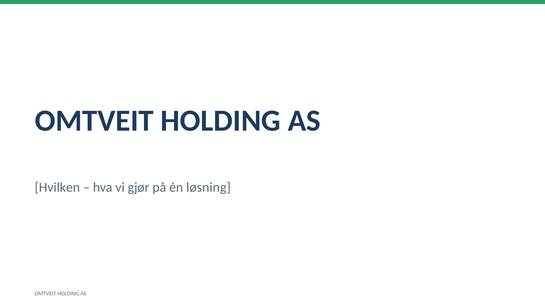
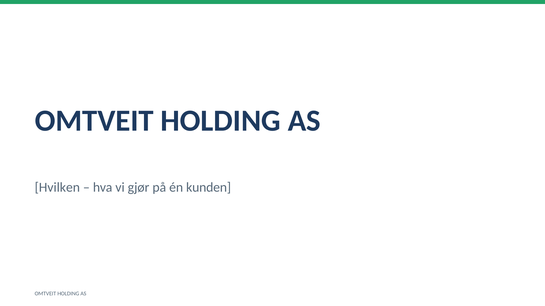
løsning: løsning -> kunden (209, 188)
